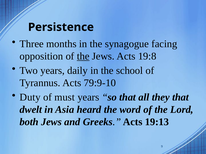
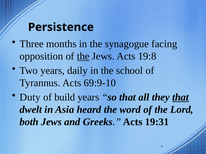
79:9-10: 79:9-10 -> 69:9-10 (100, 83)
must: must -> build (65, 98)
that underline: none -> present (180, 98)
19:13: 19:13 -> 19:31 (157, 122)
